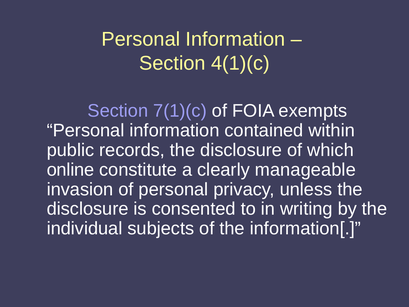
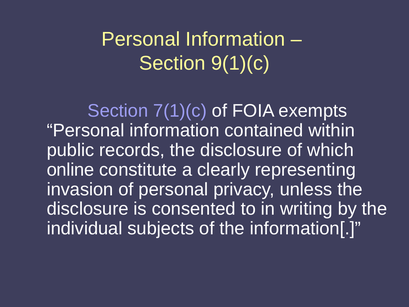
4(1)(c: 4(1)(c -> 9(1)(c (240, 63)
manageable: manageable -> representing (305, 170)
